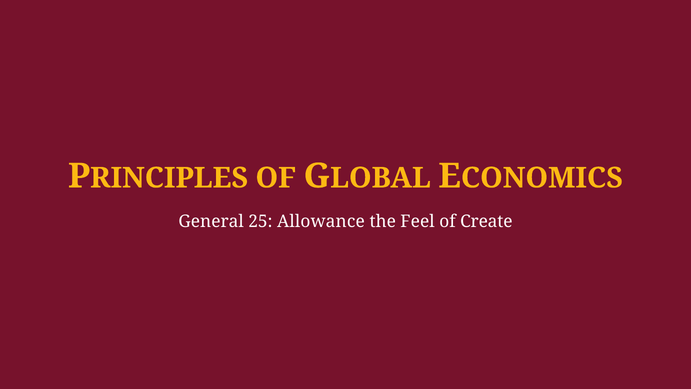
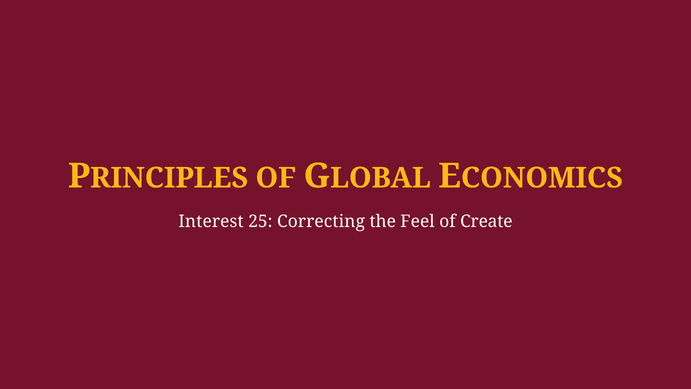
General: General -> Interest (211, 221)
Allowance: Allowance -> Correcting (321, 221)
